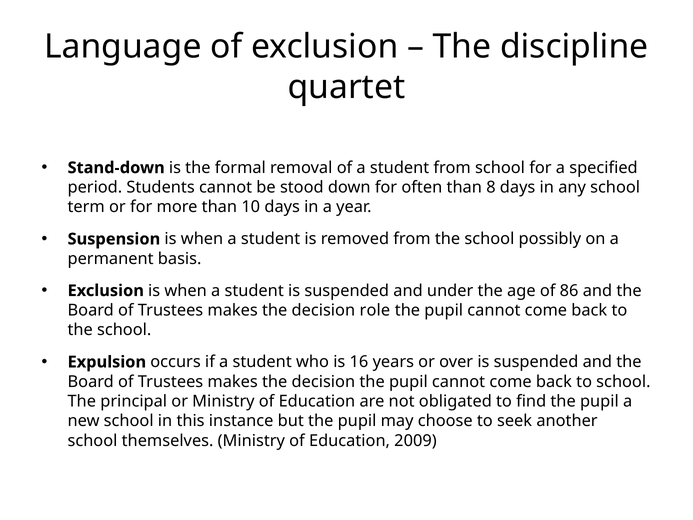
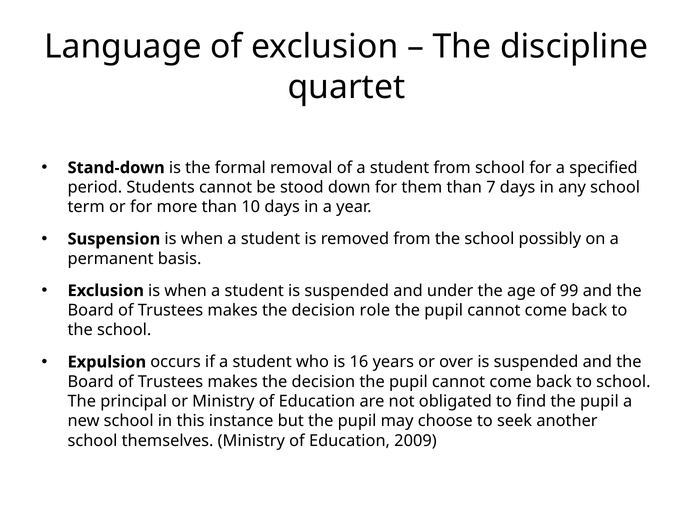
often: often -> them (422, 187)
8: 8 -> 7 (491, 187)
86: 86 -> 99 (569, 291)
